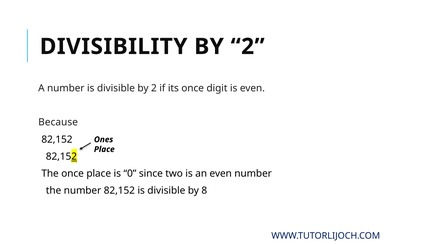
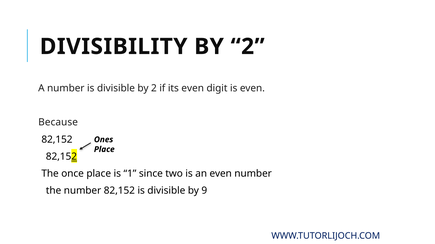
its once: once -> even (193, 89)
0: 0 -> 1 (130, 174)
8: 8 -> 9 (204, 191)
